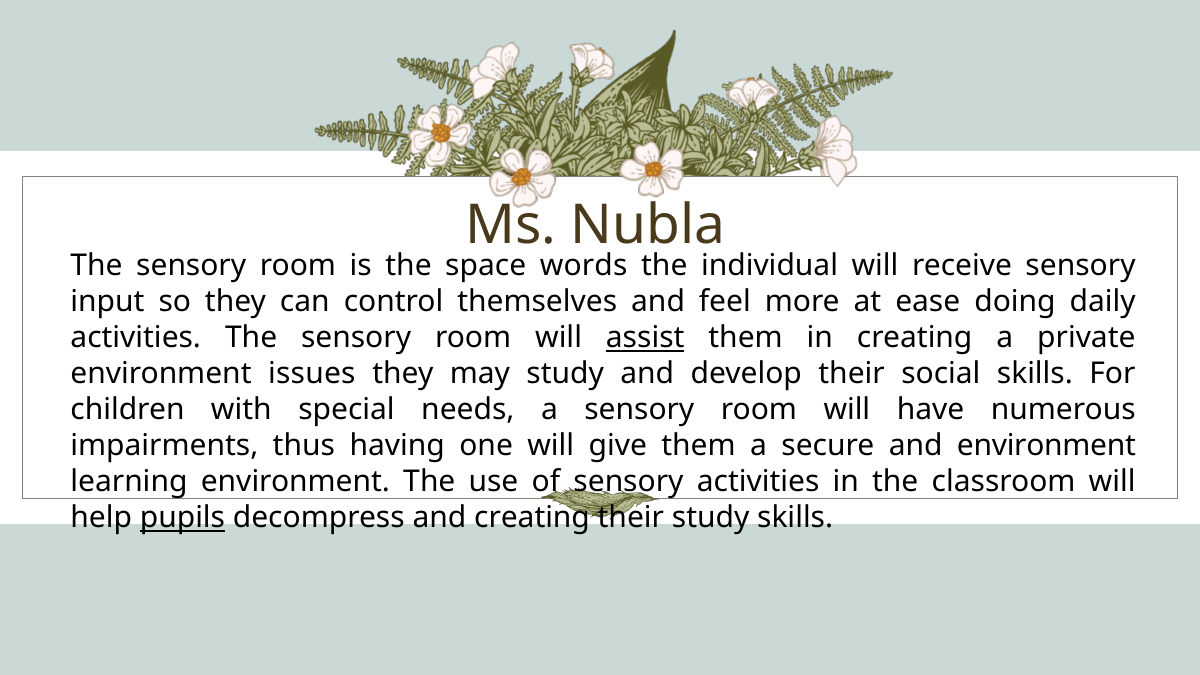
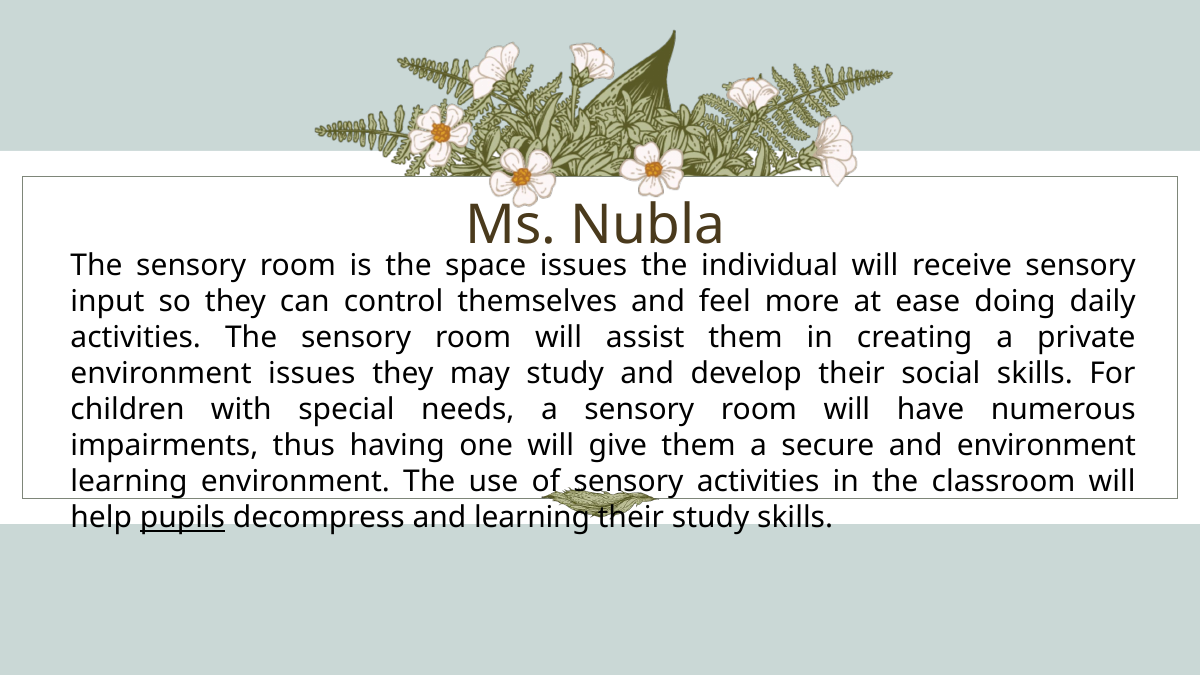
space words: words -> issues (584, 266)
assist underline: present -> none (645, 338)
and creating: creating -> learning (532, 518)
